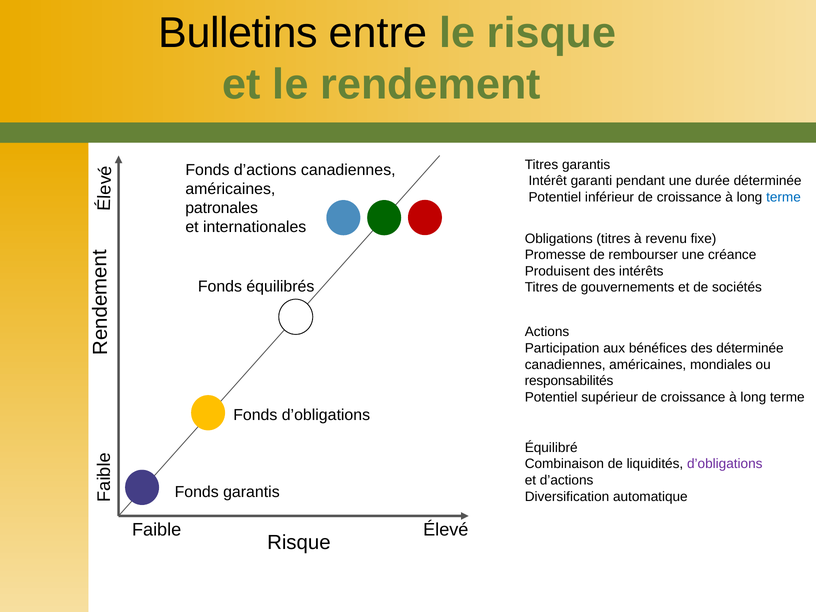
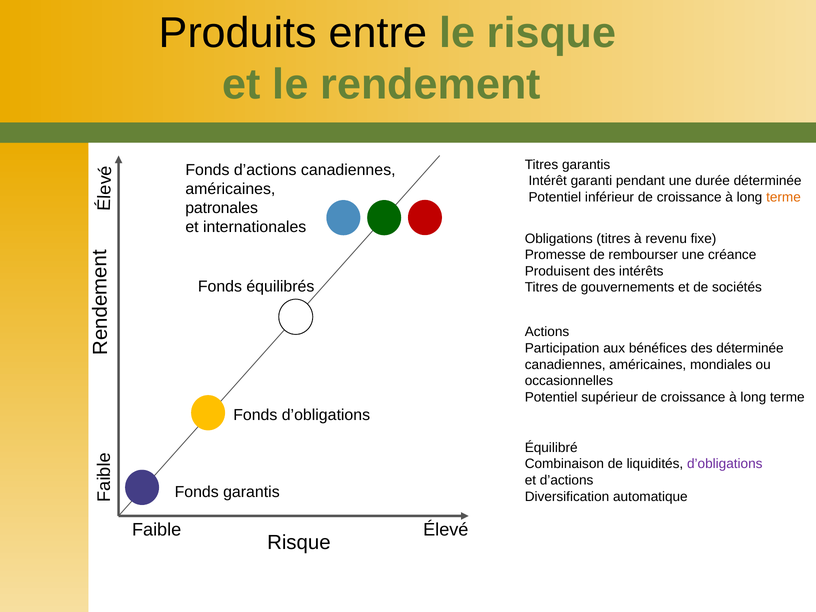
Bulletins: Bulletins -> Produits (238, 33)
terme colour: blue -> orange (783, 197)
responsabilités: responsabilités -> occasionnelles (569, 381)
